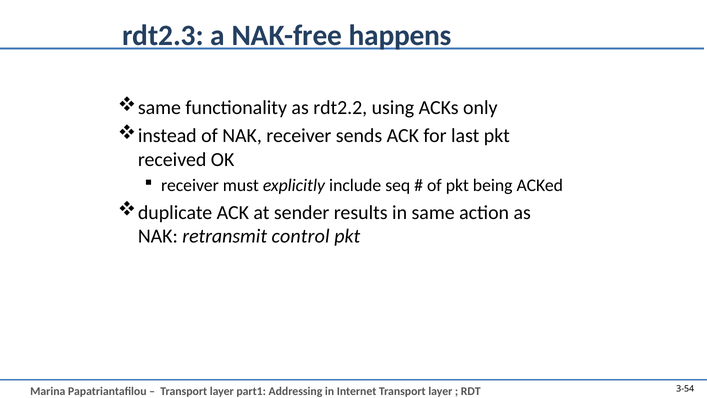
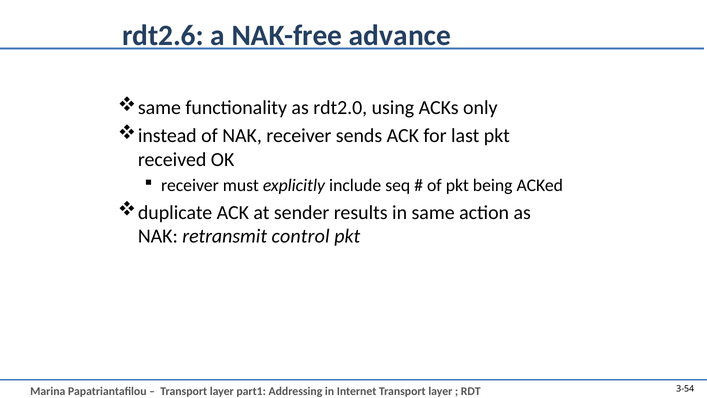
rdt2.3: rdt2.3 -> rdt2.6 (163, 35)
happens: happens -> advance (400, 35)
rdt2.2: rdt2.2 -> rdt2.0 (340, 108)
